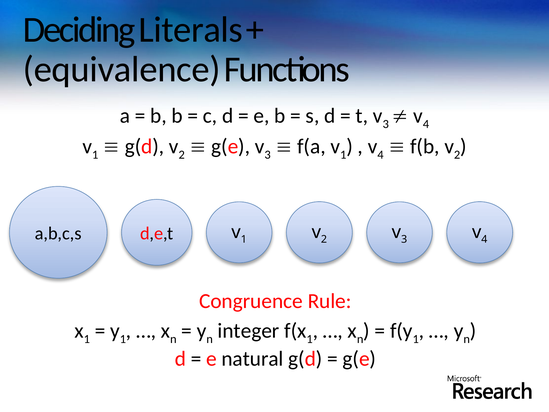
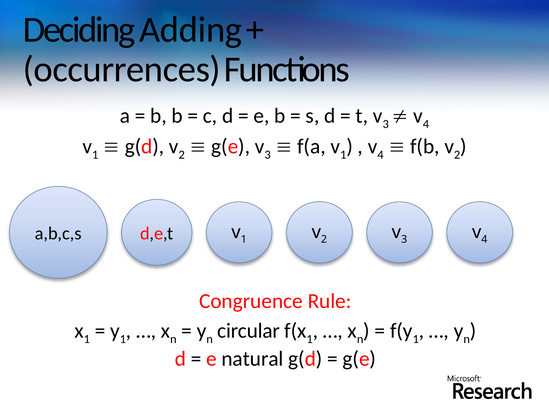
Literals: Literals -> Adding (191, 30)
equivalence: equivalence -> occurrences (122, 69)
integer: integer -> circular (249, 331)
